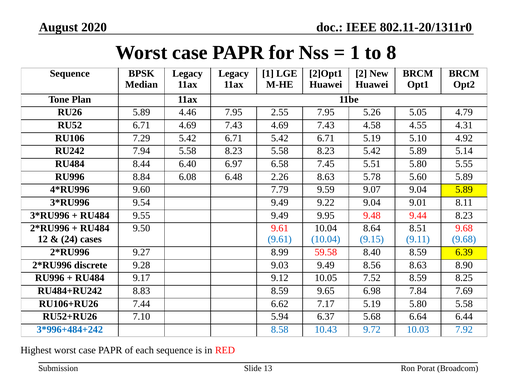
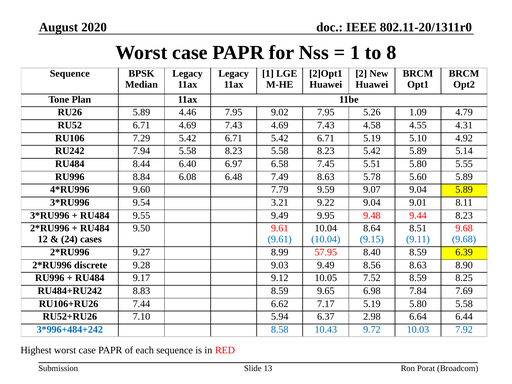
2.55: 2.55 -> 9.02 (280, 112)
5.05: 5.05 -> 1.09 (418, 112)
2.26: 2.26 -> 7.49 (280, 177)
9.54 9.49: 9.49 -> 3.21 (280, 203)
59.58: 59.58 -> 57.95 (326, 252)
5.68: 5.68 -> 2.98 (372, 317)
